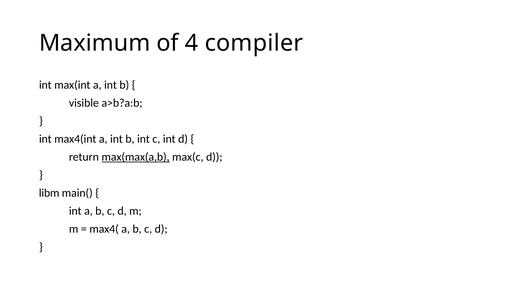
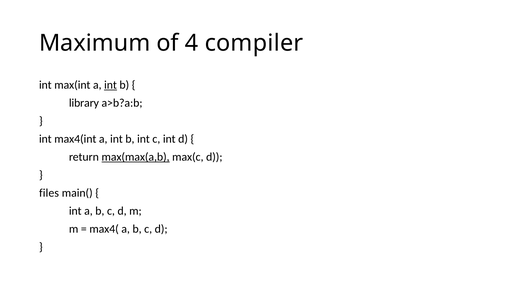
int underline: none -> present (111, 85)
visible: visible -> library (84, 103)
libm: libm -> files (49, 193)
